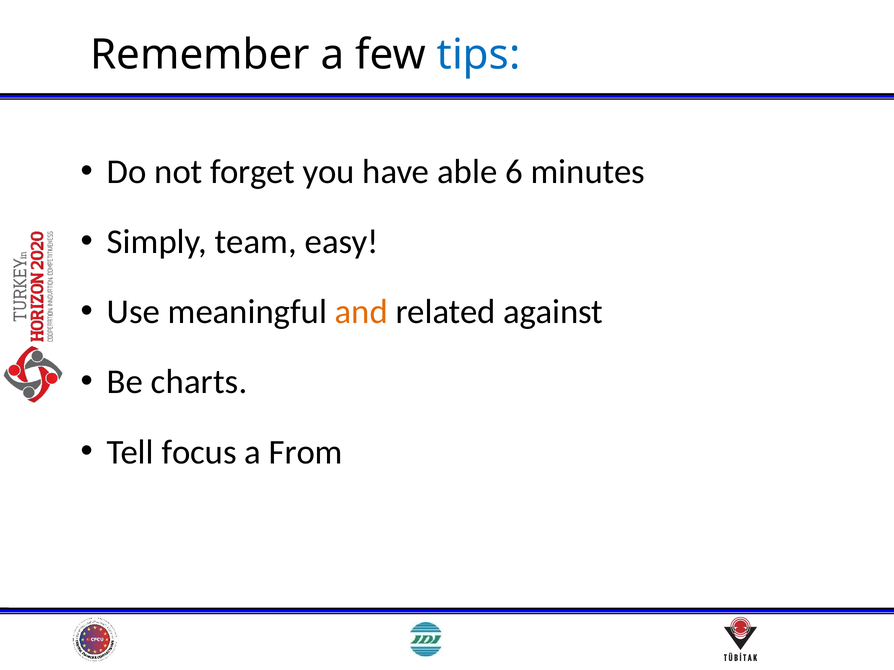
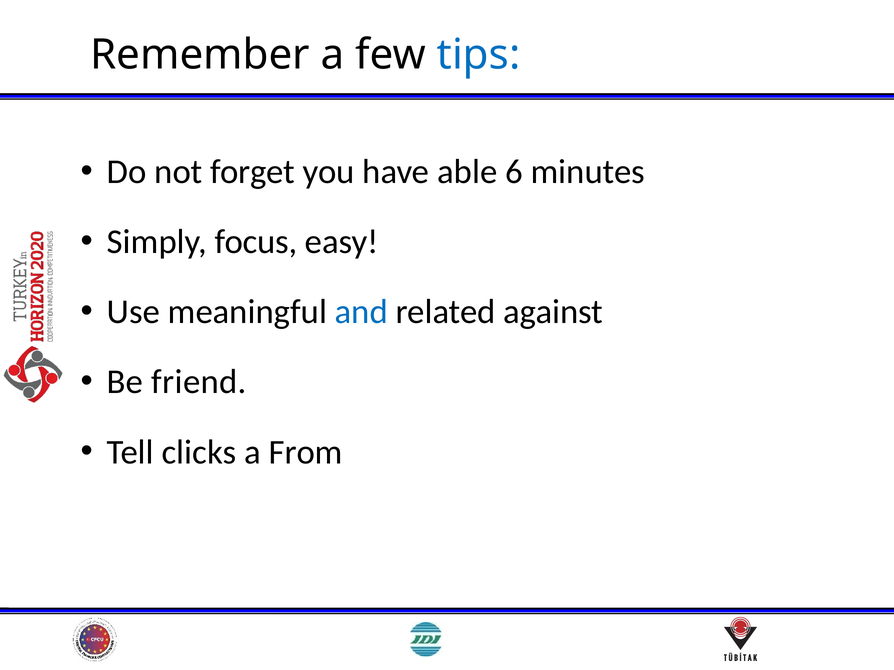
team: team -> focus (256, 242)
and colour: orange -> blue (361, 312)
charts: charts -> friend (199, 382)
focus: focus -> clicks (199, 452)
